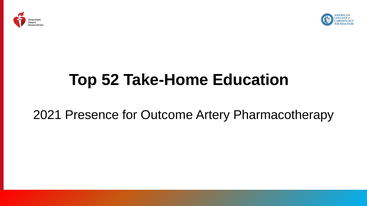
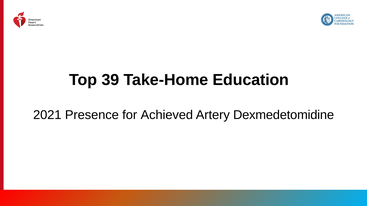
52: 52 -> 39 (110, 80)
Outcome: Outcome -> Achieved (167, 115)
Pharmacotherapy: Pharmacotherapy -> Dexmedetomidine (284, 115)
